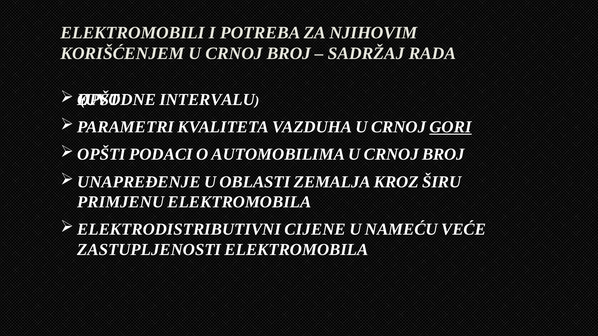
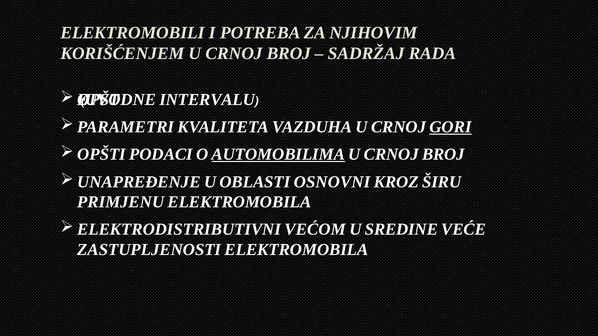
AUTOMOBILIMA underline: none -> present (278, 155)
ZEMALJA: ZEMALJA -> OSNOVNI (332, 182)
CIJENE: CIJENE -> VEĆOM (315, 230)
NAMEĆU: NAMEĆU -> SREDINE (401, 230)
